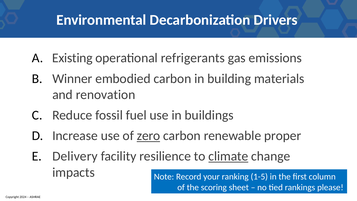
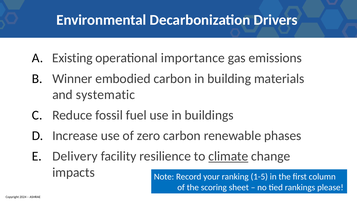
refrigerants: refrigerants -> importance (193, 58)
renovation: renovation -> systematic (105, 95)
zero underline: present -> none (149, 136)
proper: proper -> phases (283, 136)
